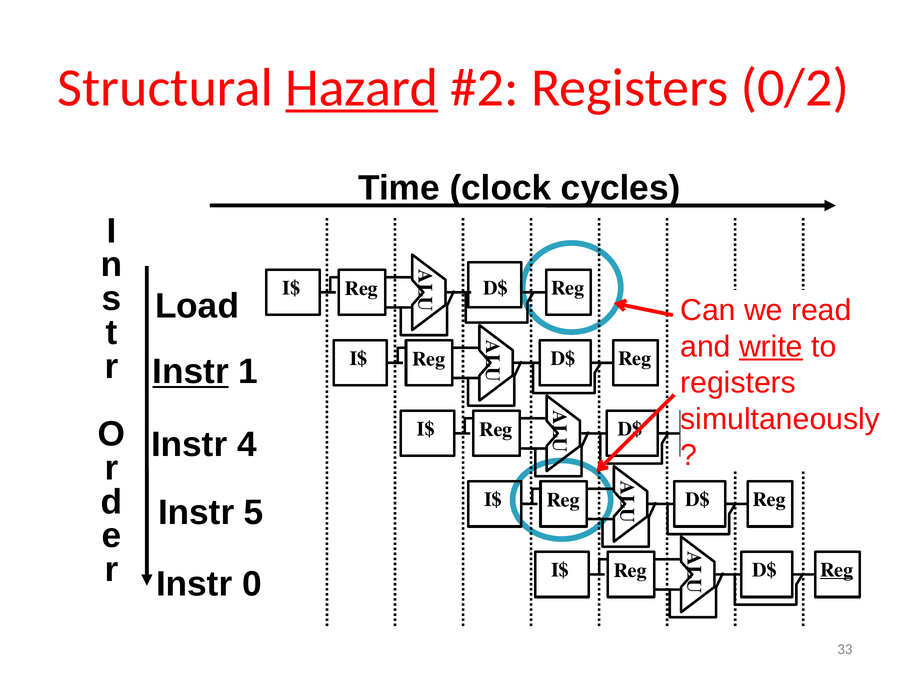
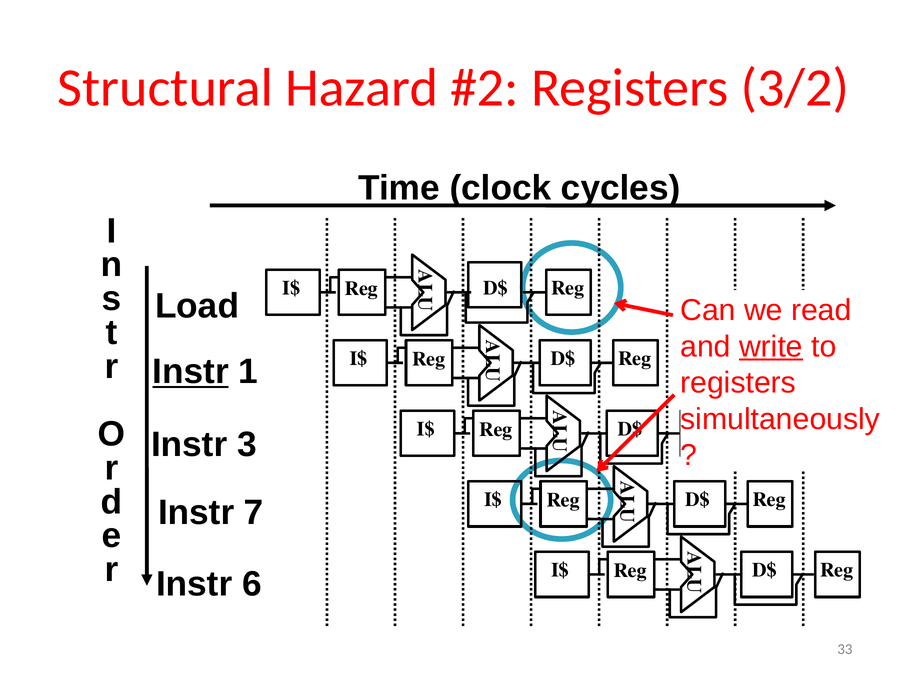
Hazard underline: present -> none (362, 88)
0/2: 0/2 -> 3/2 (795, 88)
4: 4 -> 3 (247, 445)
5: 5 -> 7 (254, 513)
Reg underline: present -> none (837, 570)
0: 0 -> 6 (252, 584)
